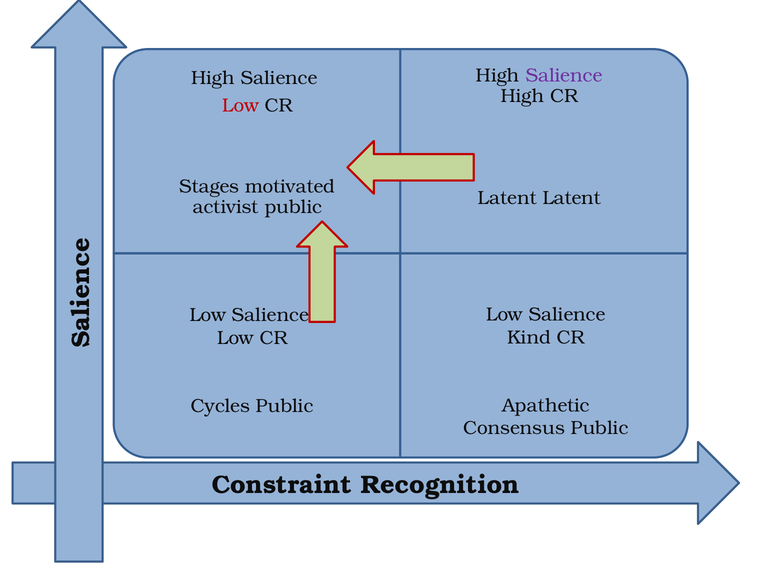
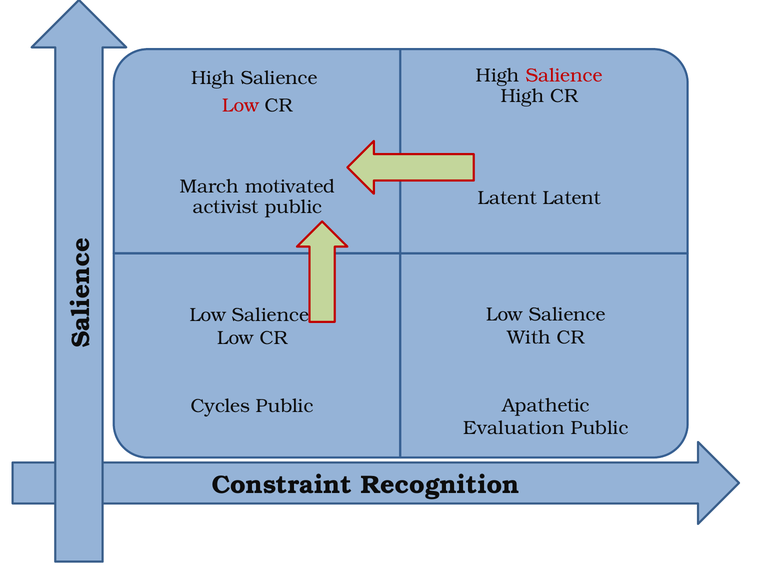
Salience colour: purple -> red (564, 76)
Stages: Stages -> March (209, 187)
Kind: Kind -> With (529, 338)
Consensus: Consensus -> Evaluation (514, 429)
